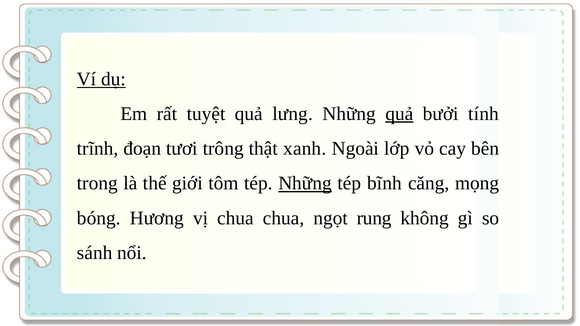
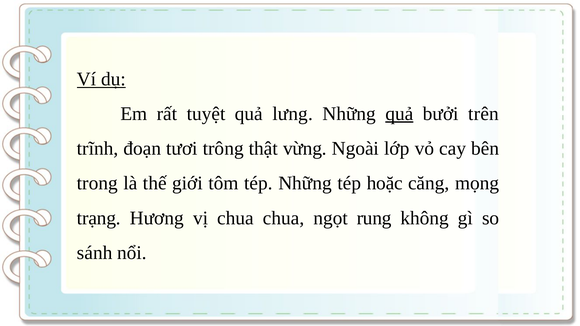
tính: tính -> trên (484, 114)
xanh: xanh -> vừng (305, 149)
Những underline: present -> none (305, 183)
bĩnh: bĩnh -> hoặc (385, 183)
bóng: bóng -> trạng (99, 218)
